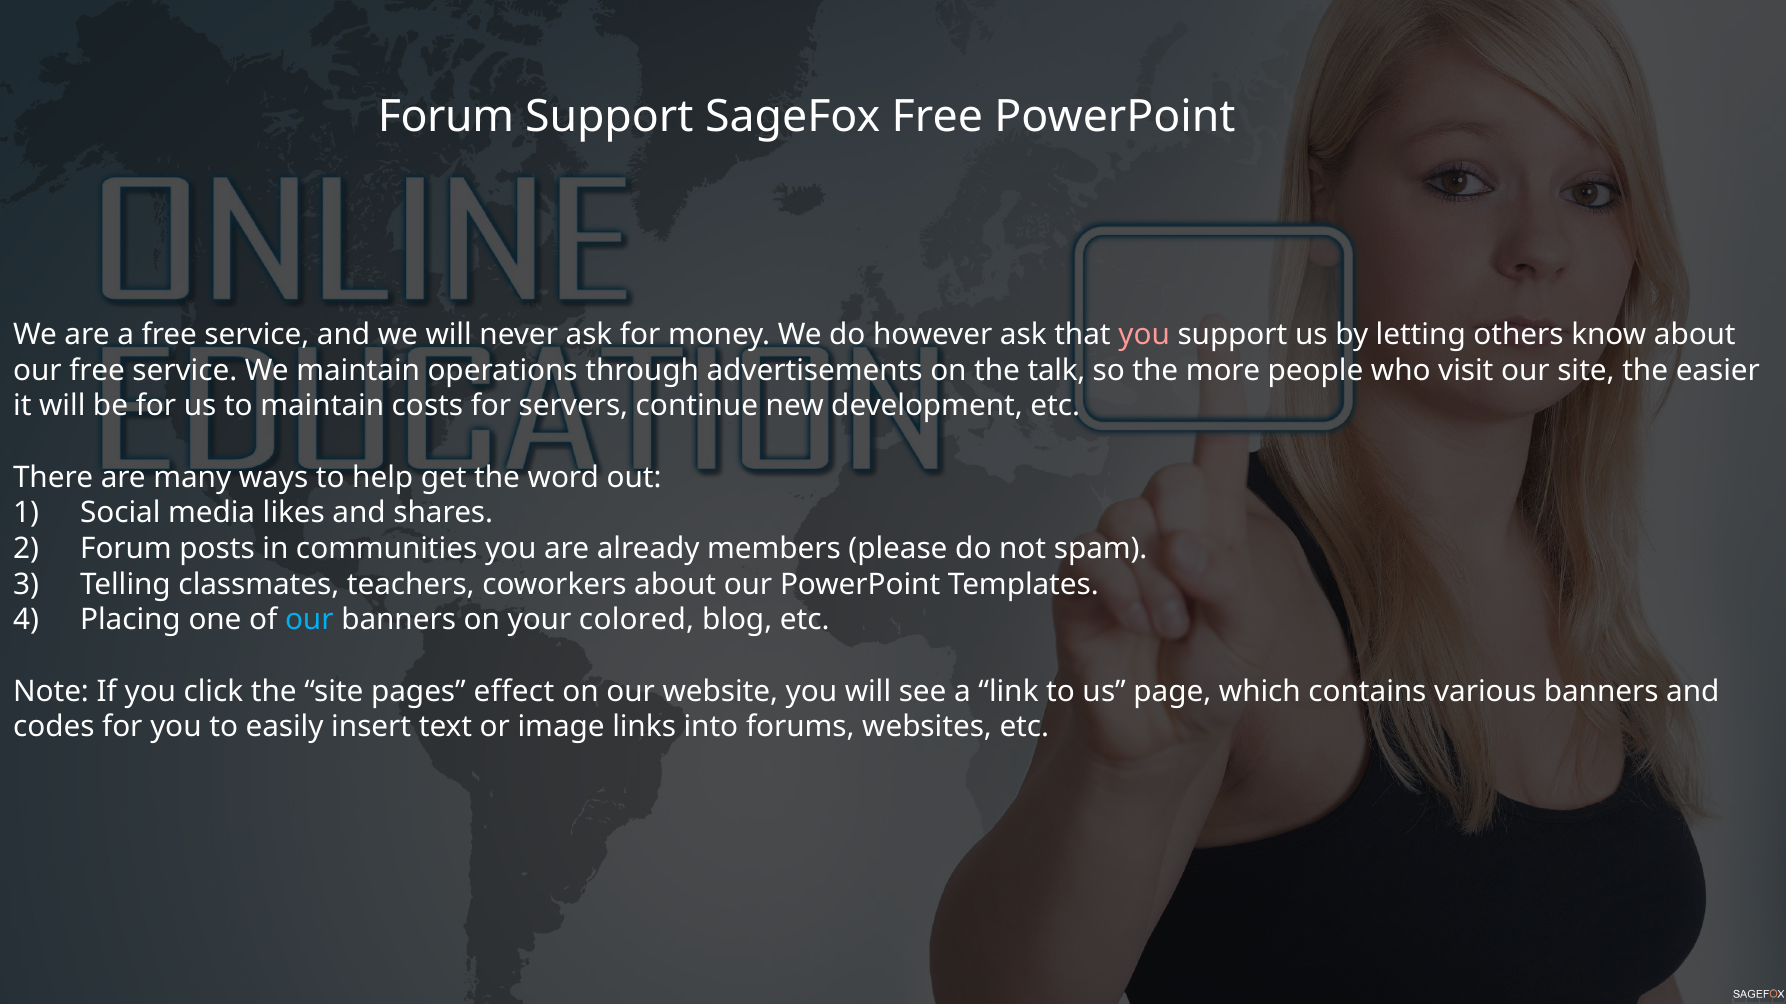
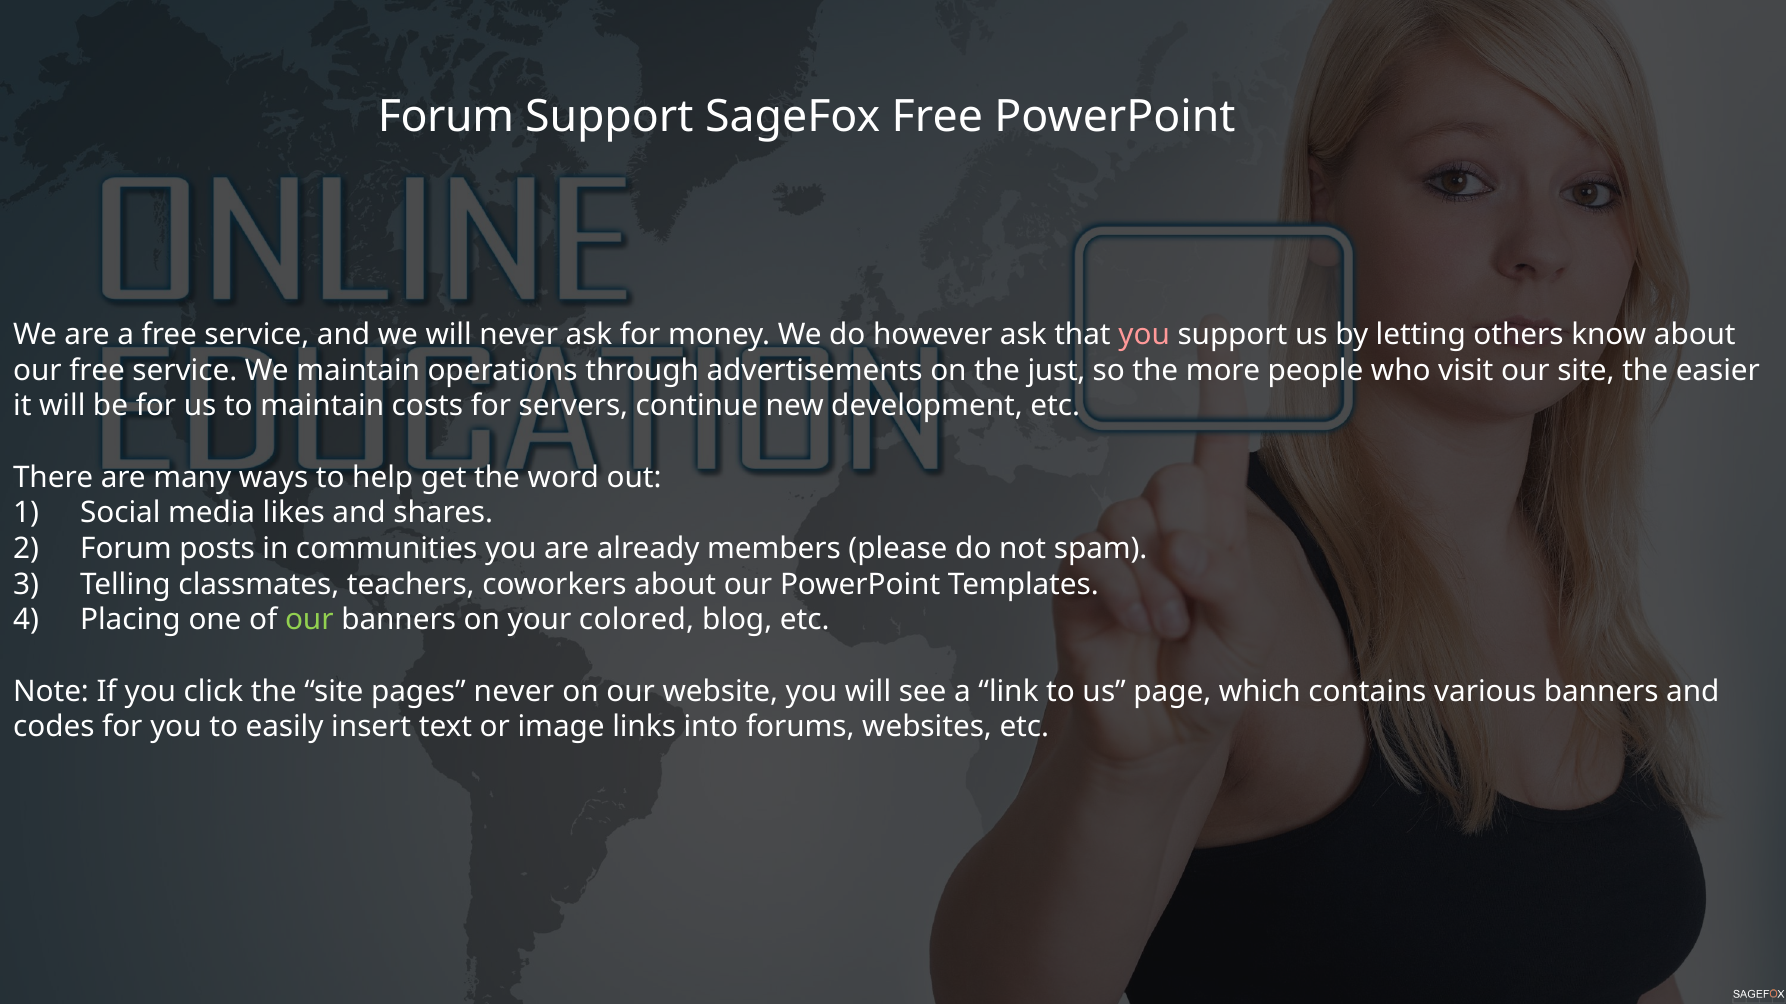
talk: talk -> just (1057, 370)
our colour: light blue -> light green (309, 620)
pages effect: effect -> never (514, 692)
